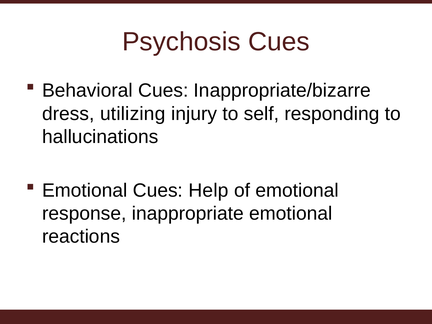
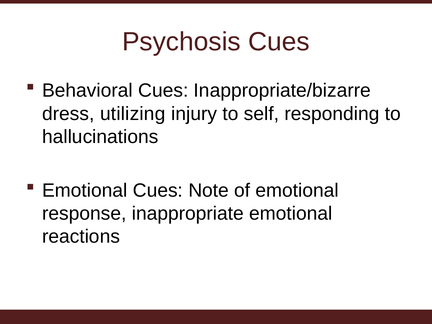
Help: Help -> Note (209, 190)
